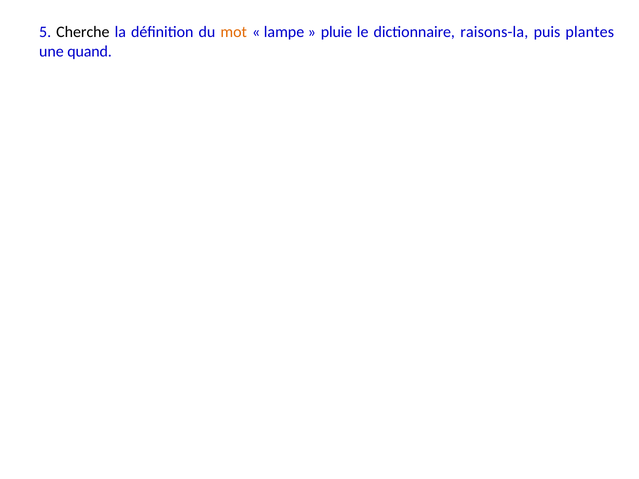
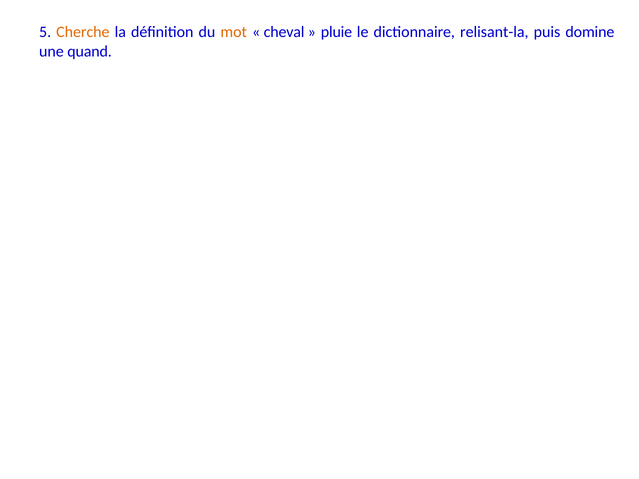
Cherche colour: black -> orange (83, 32)
lampe: lampe -> cheval (284, 32)
raisons-la: raisons-la -> relisant-la (494, 32)
plantes: plantes -> domine (590, 32)
